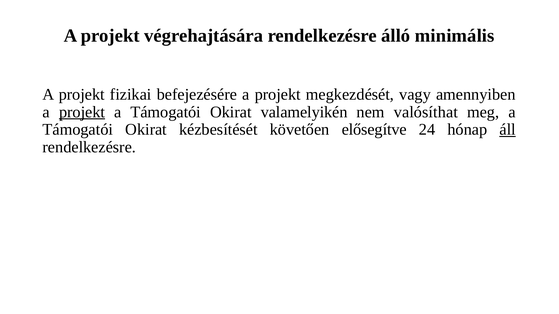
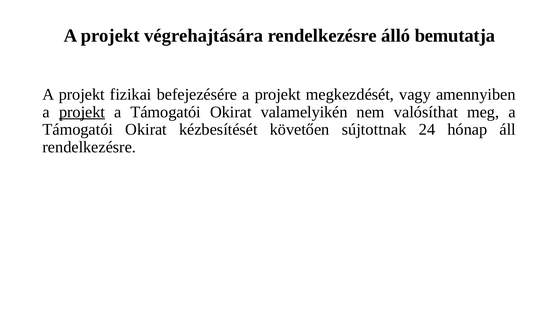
minimális: minimális -> bemutatja (455, 36)
elősegítve: elősegítve -> sújtottnak (374, 130)
áll underline: present -> none (508, 130)
